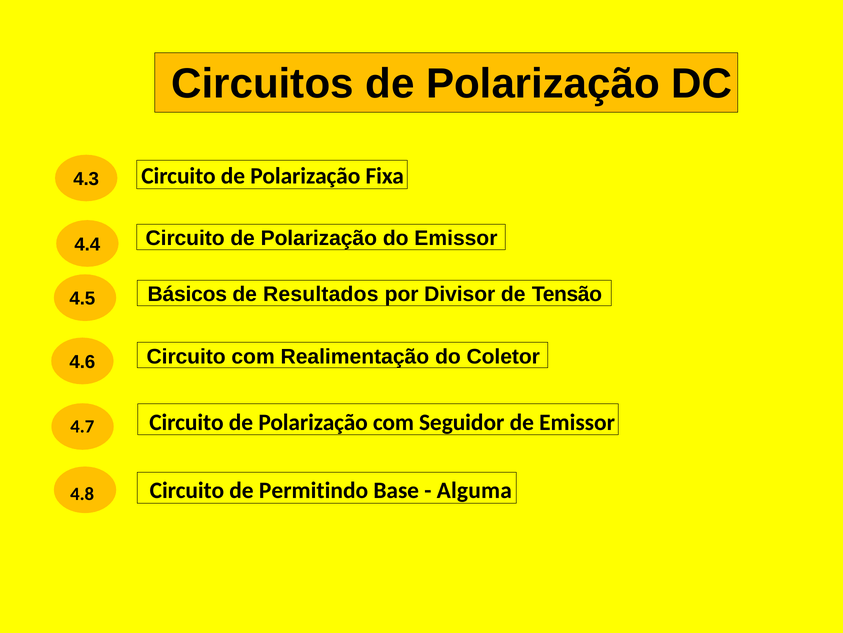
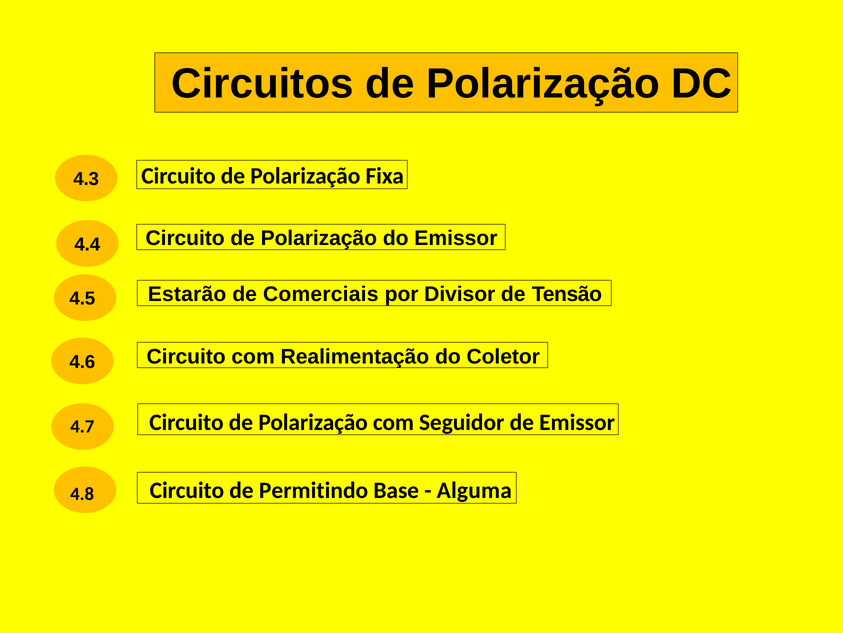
Básicos: Básicos -> Estarão (187, 294)
Resultados: Resultados -> Comerciais (321, 294)
